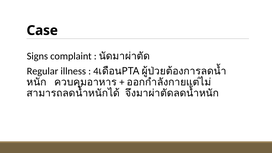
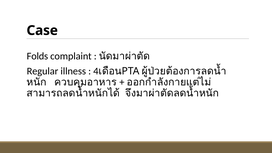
Signs: Signs -> Folds (37, 56)
